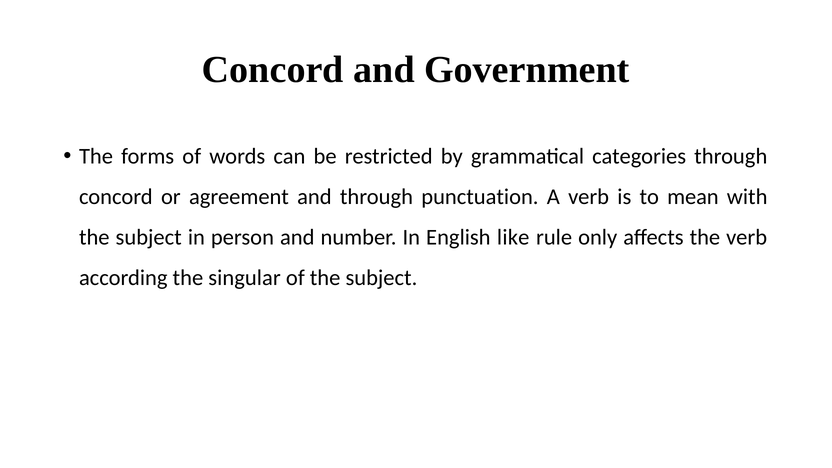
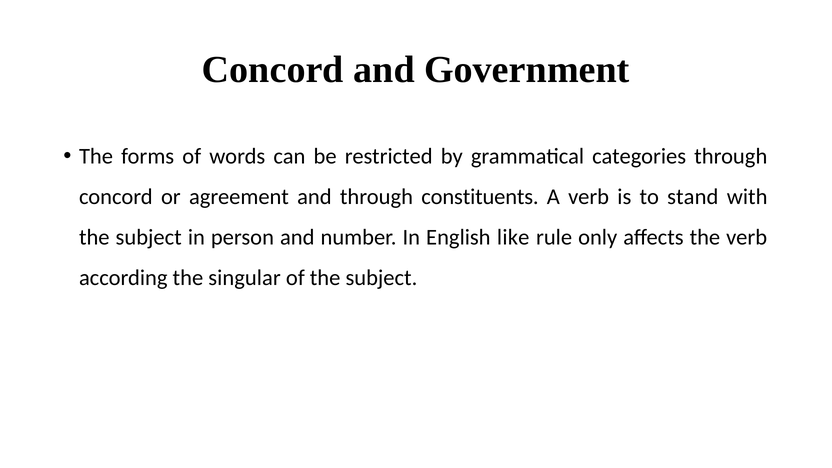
punctuation: punctuation -> constituents (480, 197)
mean: mean -> stand (693, 197)
